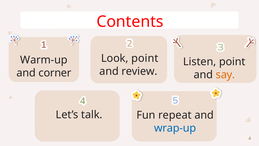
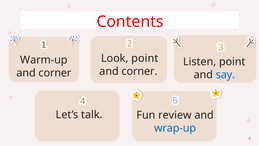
review: review -> corner (139, 71)
say colour: orange -> blue (225, 75)
repeat: repeat -> review (175, 115)
